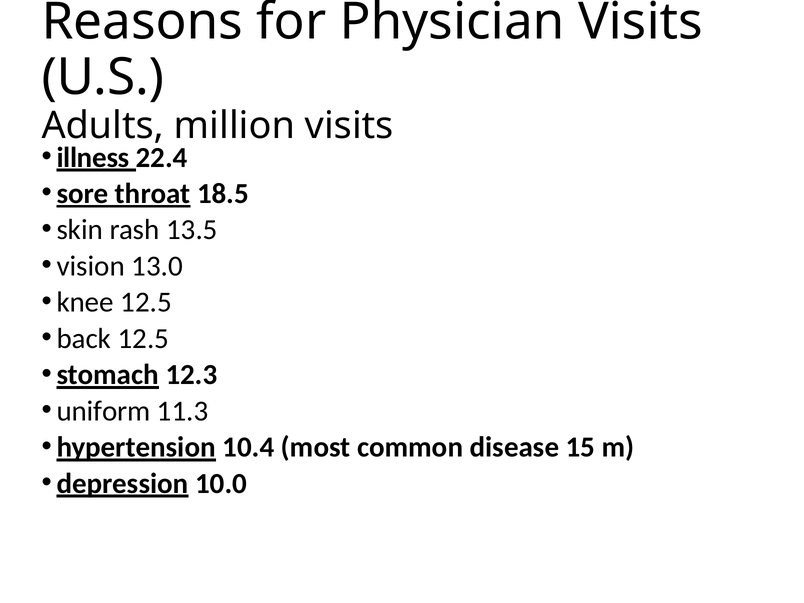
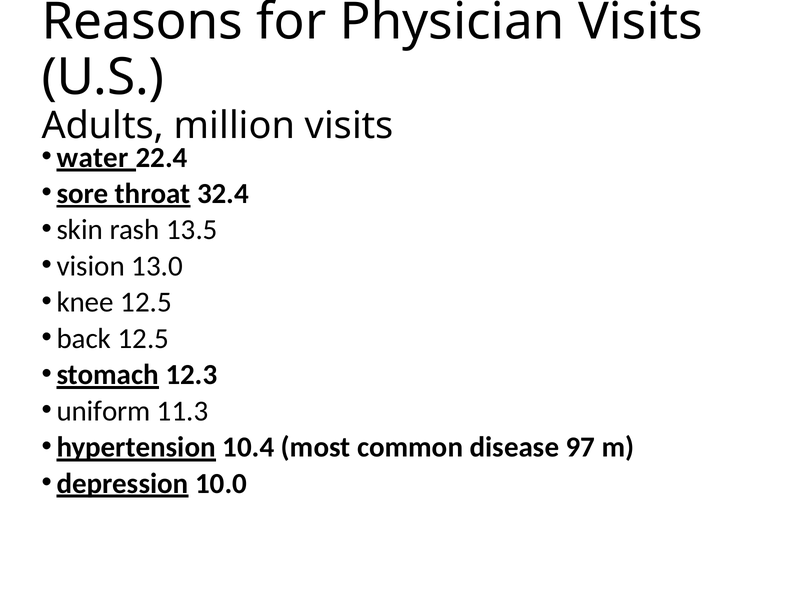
illness: illness -> water (93, 157)
18.5: 18.5 -> 32.4 (223, 194)
15: 15 -> 97 (580, 447)
